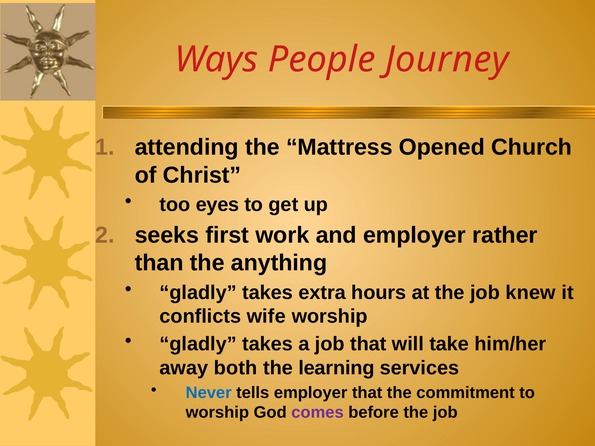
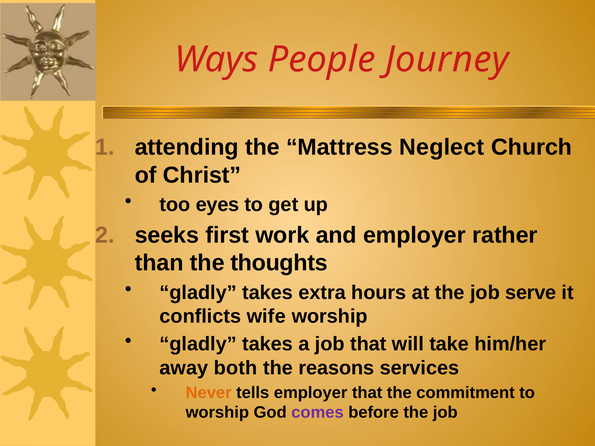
Opened: Opened -> Neglect (442, 147)
anything: anything -> thoughts (279, 263)
knew: knew -> serve (531, 293)
learning: learning -> reasons (336, 368)
Never colour: blue -> orange (209, 393)
